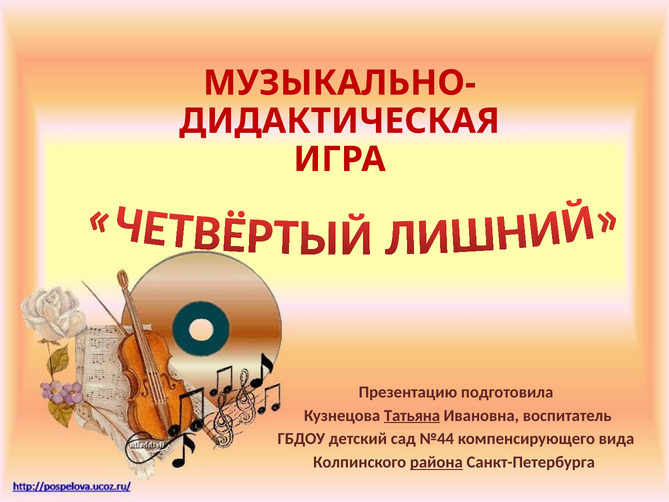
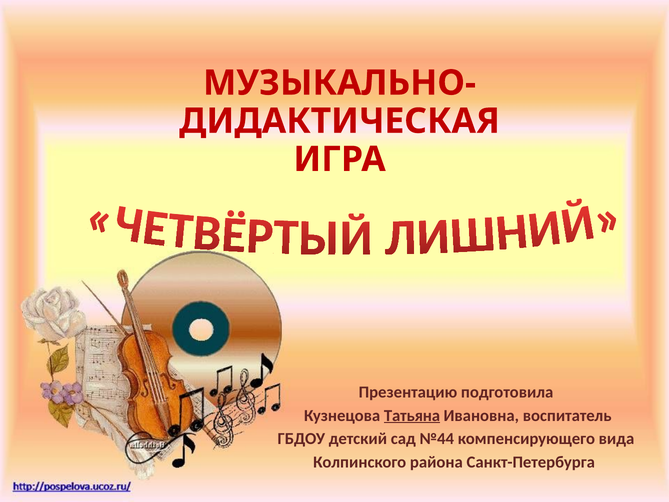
района underline: present -> none (436, 462)
